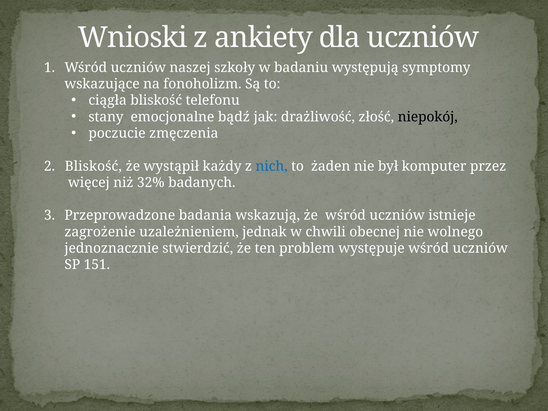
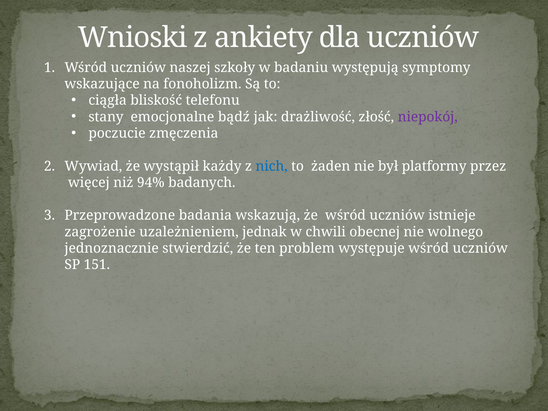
niepokój colour: black -> purple (428, 117)
Bliskość: Bliskość -> Wywiad (93, 166)
komputer: komputer -> platformy (434, 166)
32%: 32% -> 94% (151, 183)
